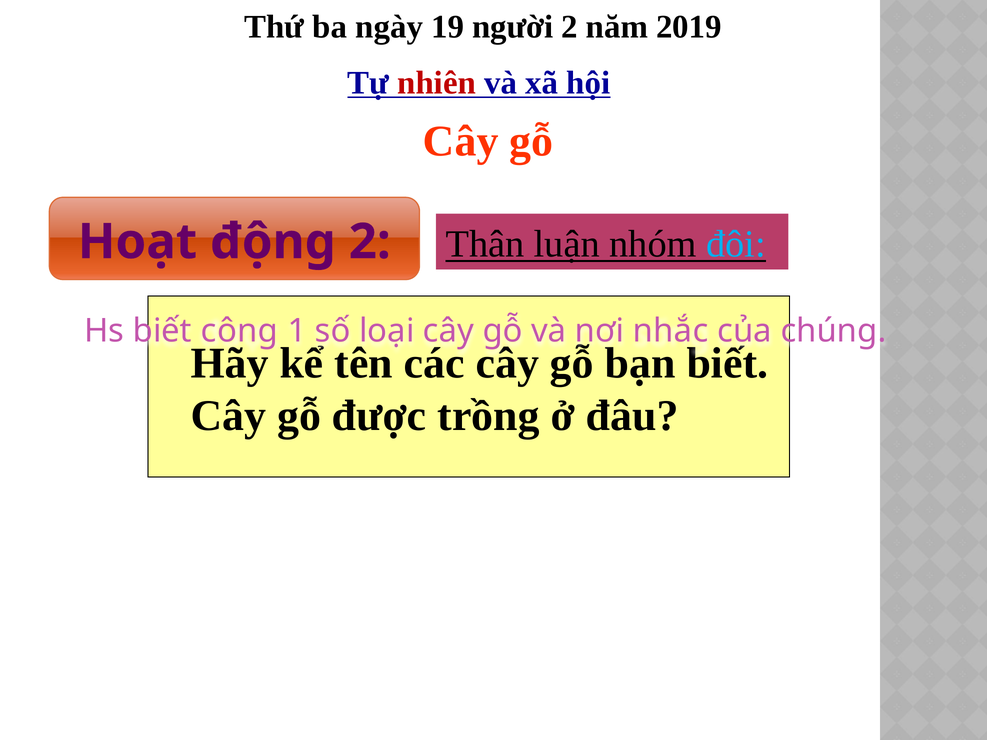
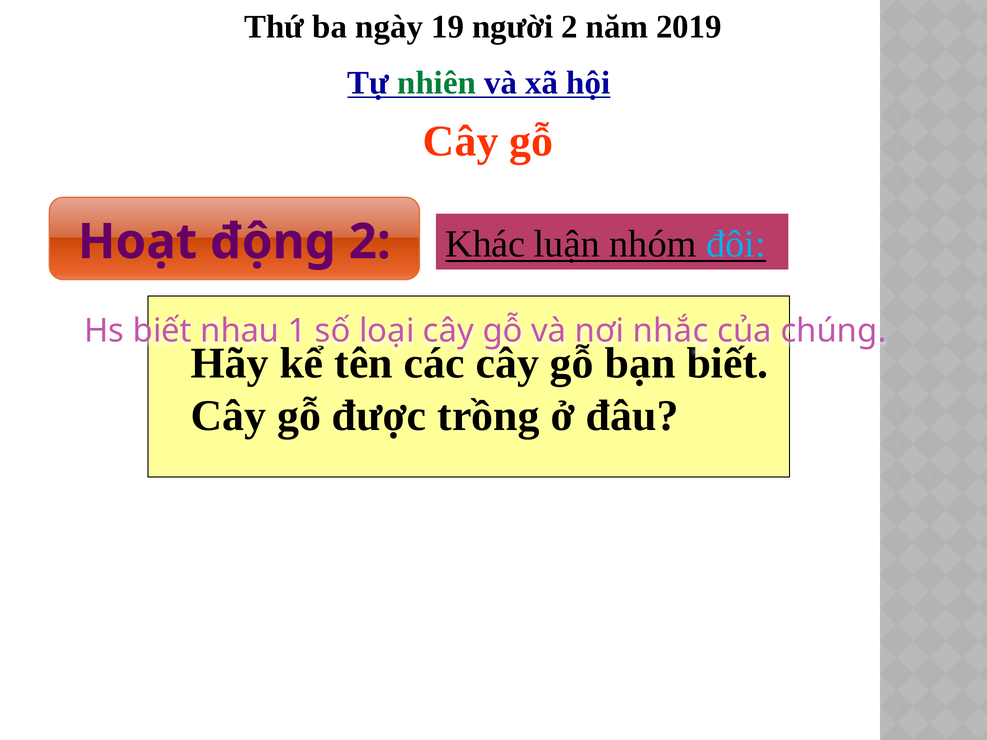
nhiên colour: red -> green (437, 83)
Thân: Thân -> Khác (485, 244)
công: công -> nhau (240, 331)
